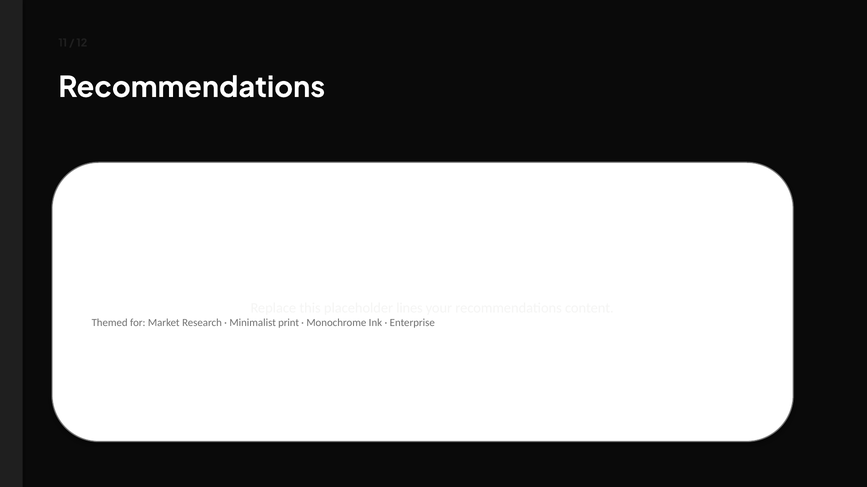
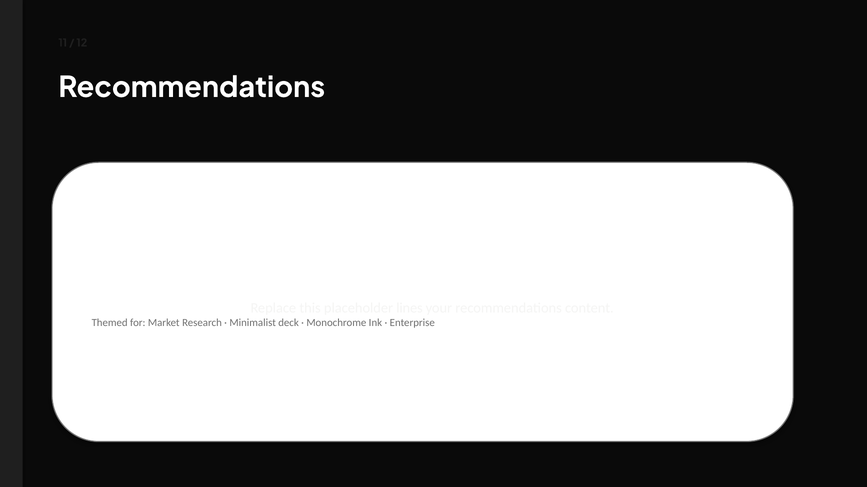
print: print -> deck (289, 323)
